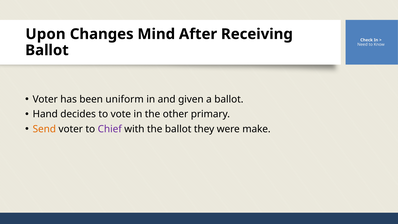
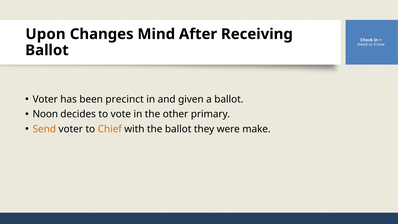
uniform: uniform -> precinct (125, 99)
Hand: Hand -> Noon (45, 114)
Chief colour: purple -> orange (110, 129)
